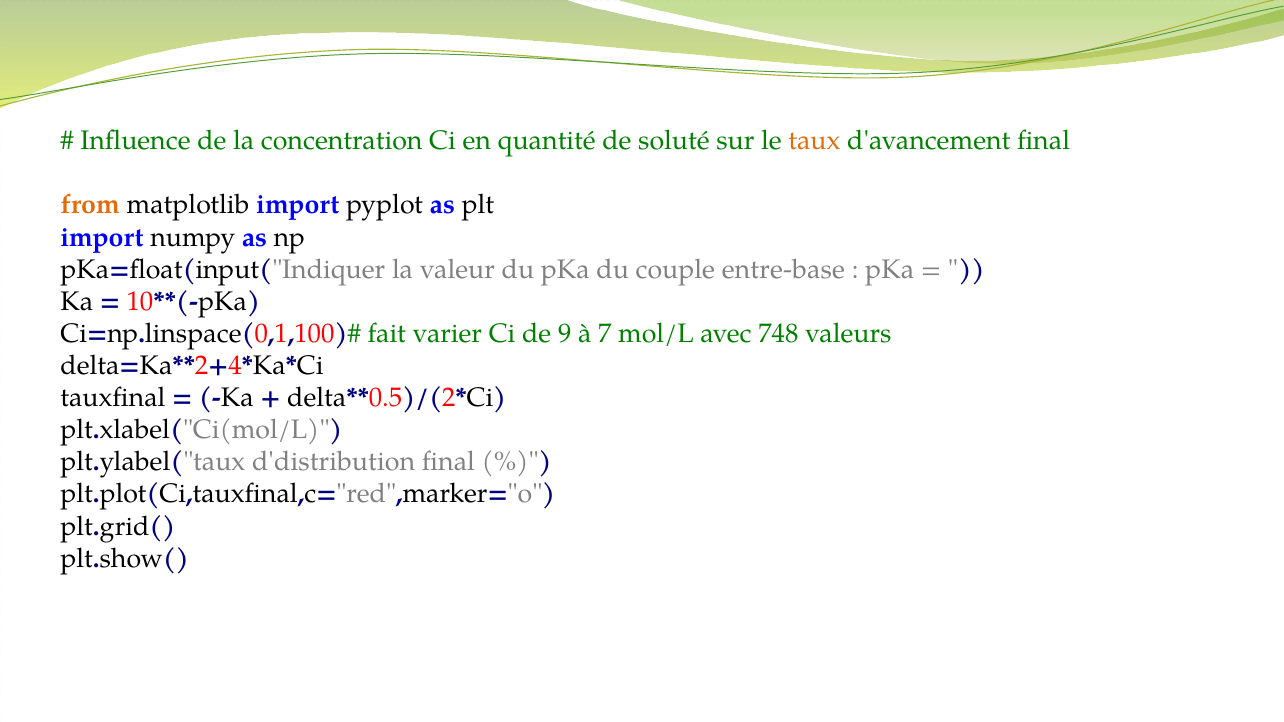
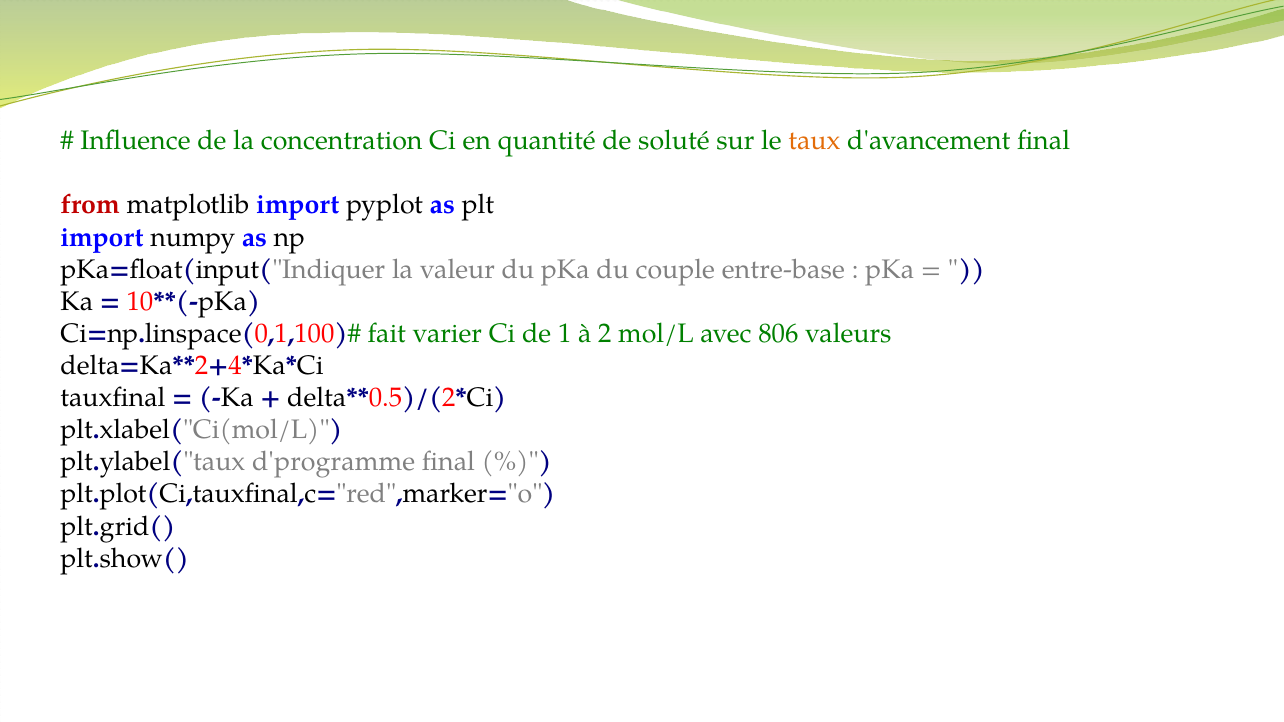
from colour: orange -> red (90, 205)
9: 9 -> 1 (565, 334)
7: 7 -> 2 (605, 334)
748: 748 -> 806 (778, 334)
d'distribution: d'distribution -> d'programme (334, 462)
